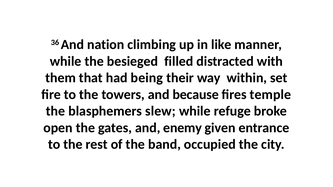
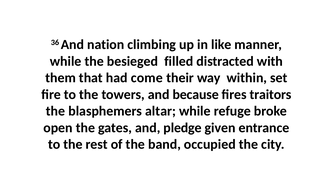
being: being -> come (147, 78)
temple: temple -> traitors (271, 95)
slew: slew -> altar (161, 111)
enemy: enemy -> pledge (183, 128)
